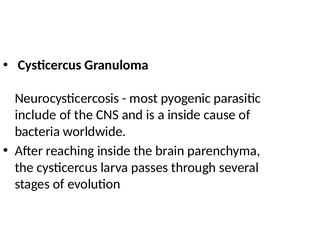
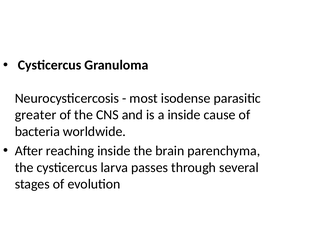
pyogenic: pyogenic -> isodense (186, 98)
include: include -> greater (36, 115)
